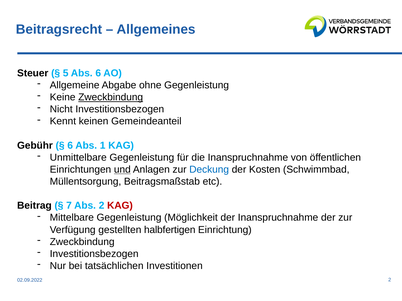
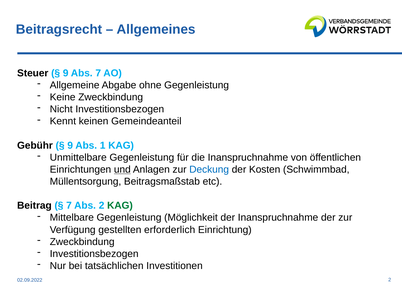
5: 5 -> 9 (66, 73)
Abs 6: 6 -> 7 (98, 73)
Zweckbindung underline: present -> none (111, 97)
6: 6 -> 9 (70, 146)
KAG colour: red -> green (120, 206)
halbfertigen: halbfertigen -> erforderlich (170, 230)
